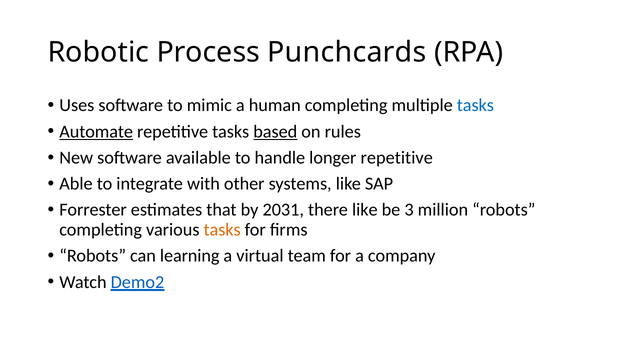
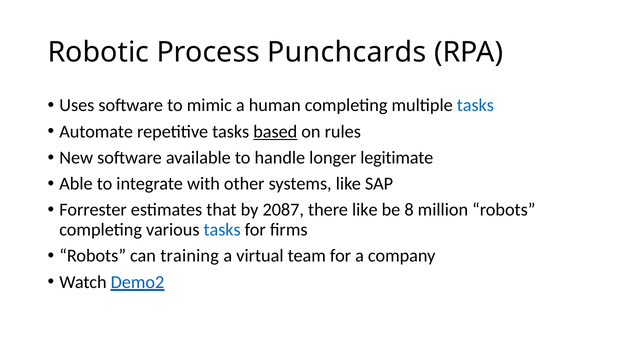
Automate underline: present -> none (96, 132)
longer repetitive: repetitive -> legitimate (397, 158)
2031: 2031 -> 2087 (283, 210)
3: 3 -> 8 (409, 210)
tasks colour: orange -> blue (222, 230)
learning: learning -> training (190, 256)
